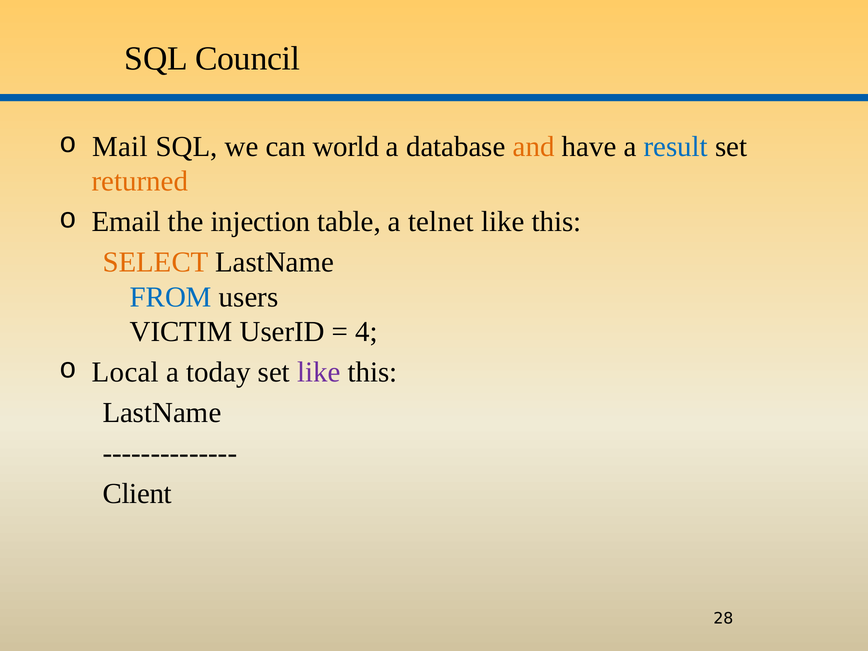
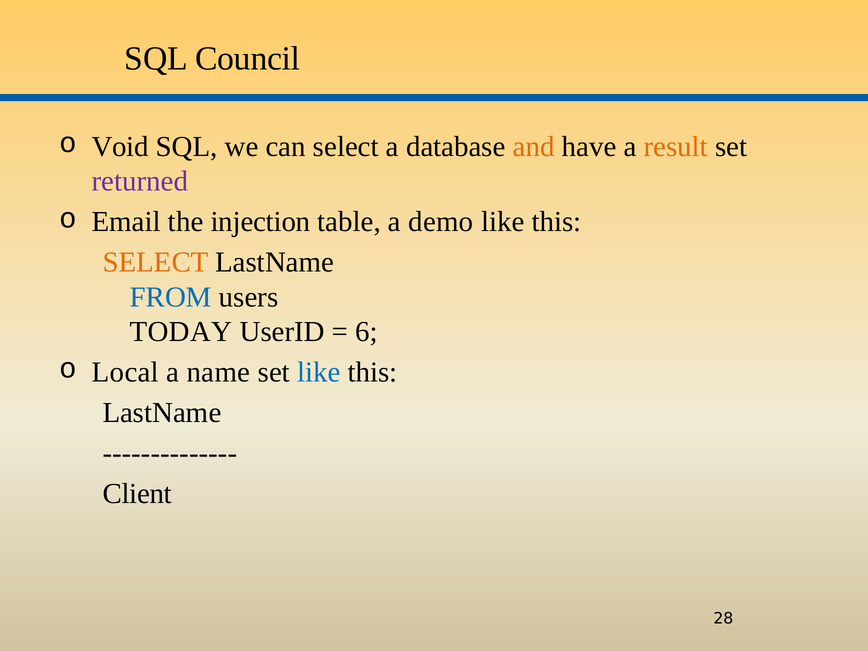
Mail: Mail -> Void (120, 147)
can world: world -> select (346, 147)
result colour: blue -> orange (676, 147)
returned colour: orange -> purple (140, 181)
telnet: telnet -> demo (441, 222)
VICTIM: VICTIM -> TODAY (181, 332)
4: 4 -> 6 (367, 332)
today: today -> name (218, 372)
like colour: purple -> blue (319, 372)
